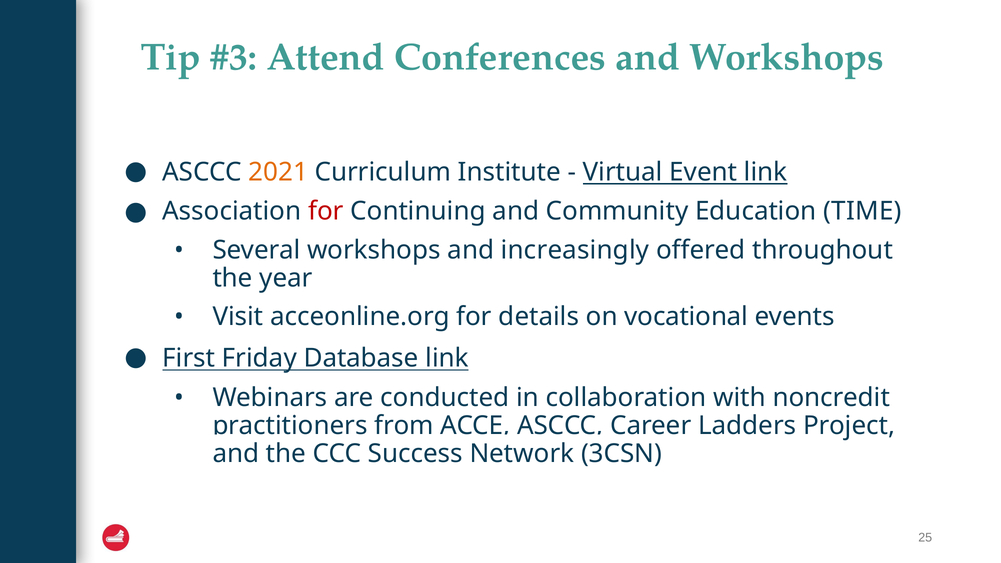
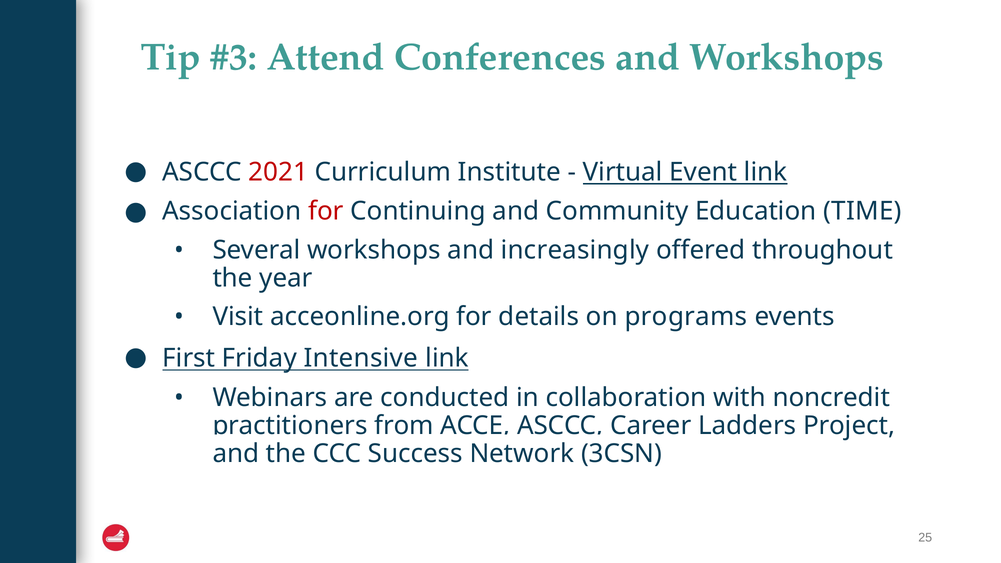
2021 colour: orange -> red (278, 172)
vocational: vocational -> programs (686, 317)
Database: Database -> Intensive (361, 358)
